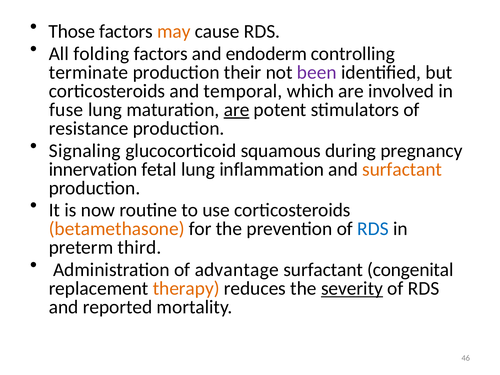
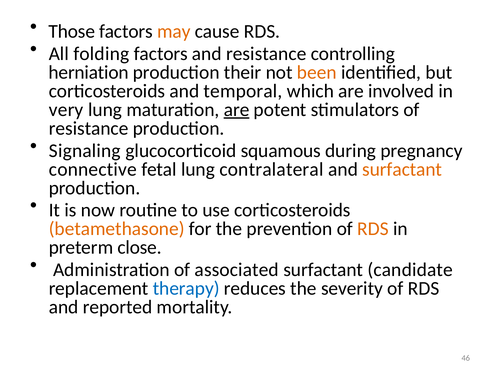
and endoderm: endoderm -> resistance (266, 54)
terminate: terminate -> herniation (89, 72)
been colour: purple -> orange (317, 72)
fuse: fuse -> very (66, 110)
innervation: innervation -> connective (93, 169)
inflammation: inflammation -> contralateral (272, 169)
RDS colour: blue -> orange (373, 229)
third: third -> close (140, 248)
advantage: advantage -> associated (237, 270)
congenital: congenital -> candidate (410, 270)
therapy colour: orange -> blue (186, 288)
severity underline: present -> none (352, 288)
